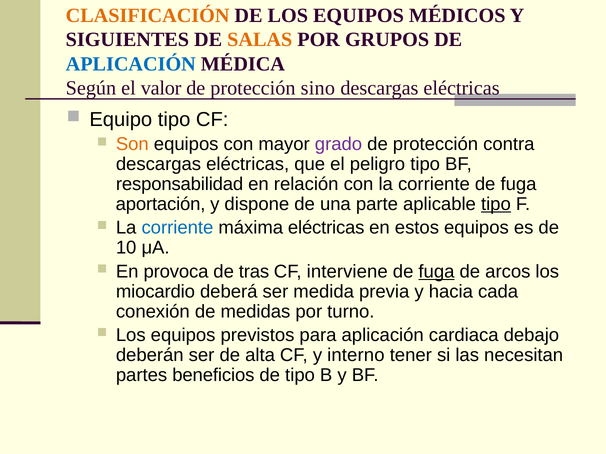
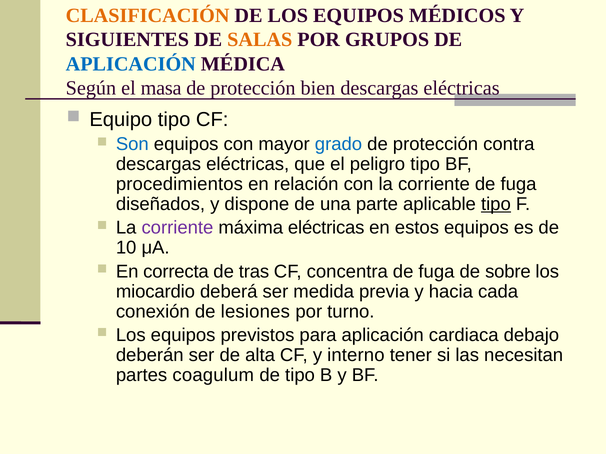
valor: valor -> masa (161, 88)
sino: sino -> bien (318, 88)
Son colour: orange -> blue (132, 144)
grado colour: purple -> blue (339, 144)
responsabilidad: responsabilidad -> procedimientos (179, 184)
aportación: aportación -> diseñados (160, 204)
corriente colour: blue -> purple (177, 228)
provoca: provoca -> correcta (176, 272)
interviene: interviene -> concentra (347, 272)
fuga underline: present -> none (436, 272)
arcos: arcos -> sobre (508, 272)
medidas: medidas -> lesiones (255, 312)
beneficios: beneficios -> coagulum (213, 375)
